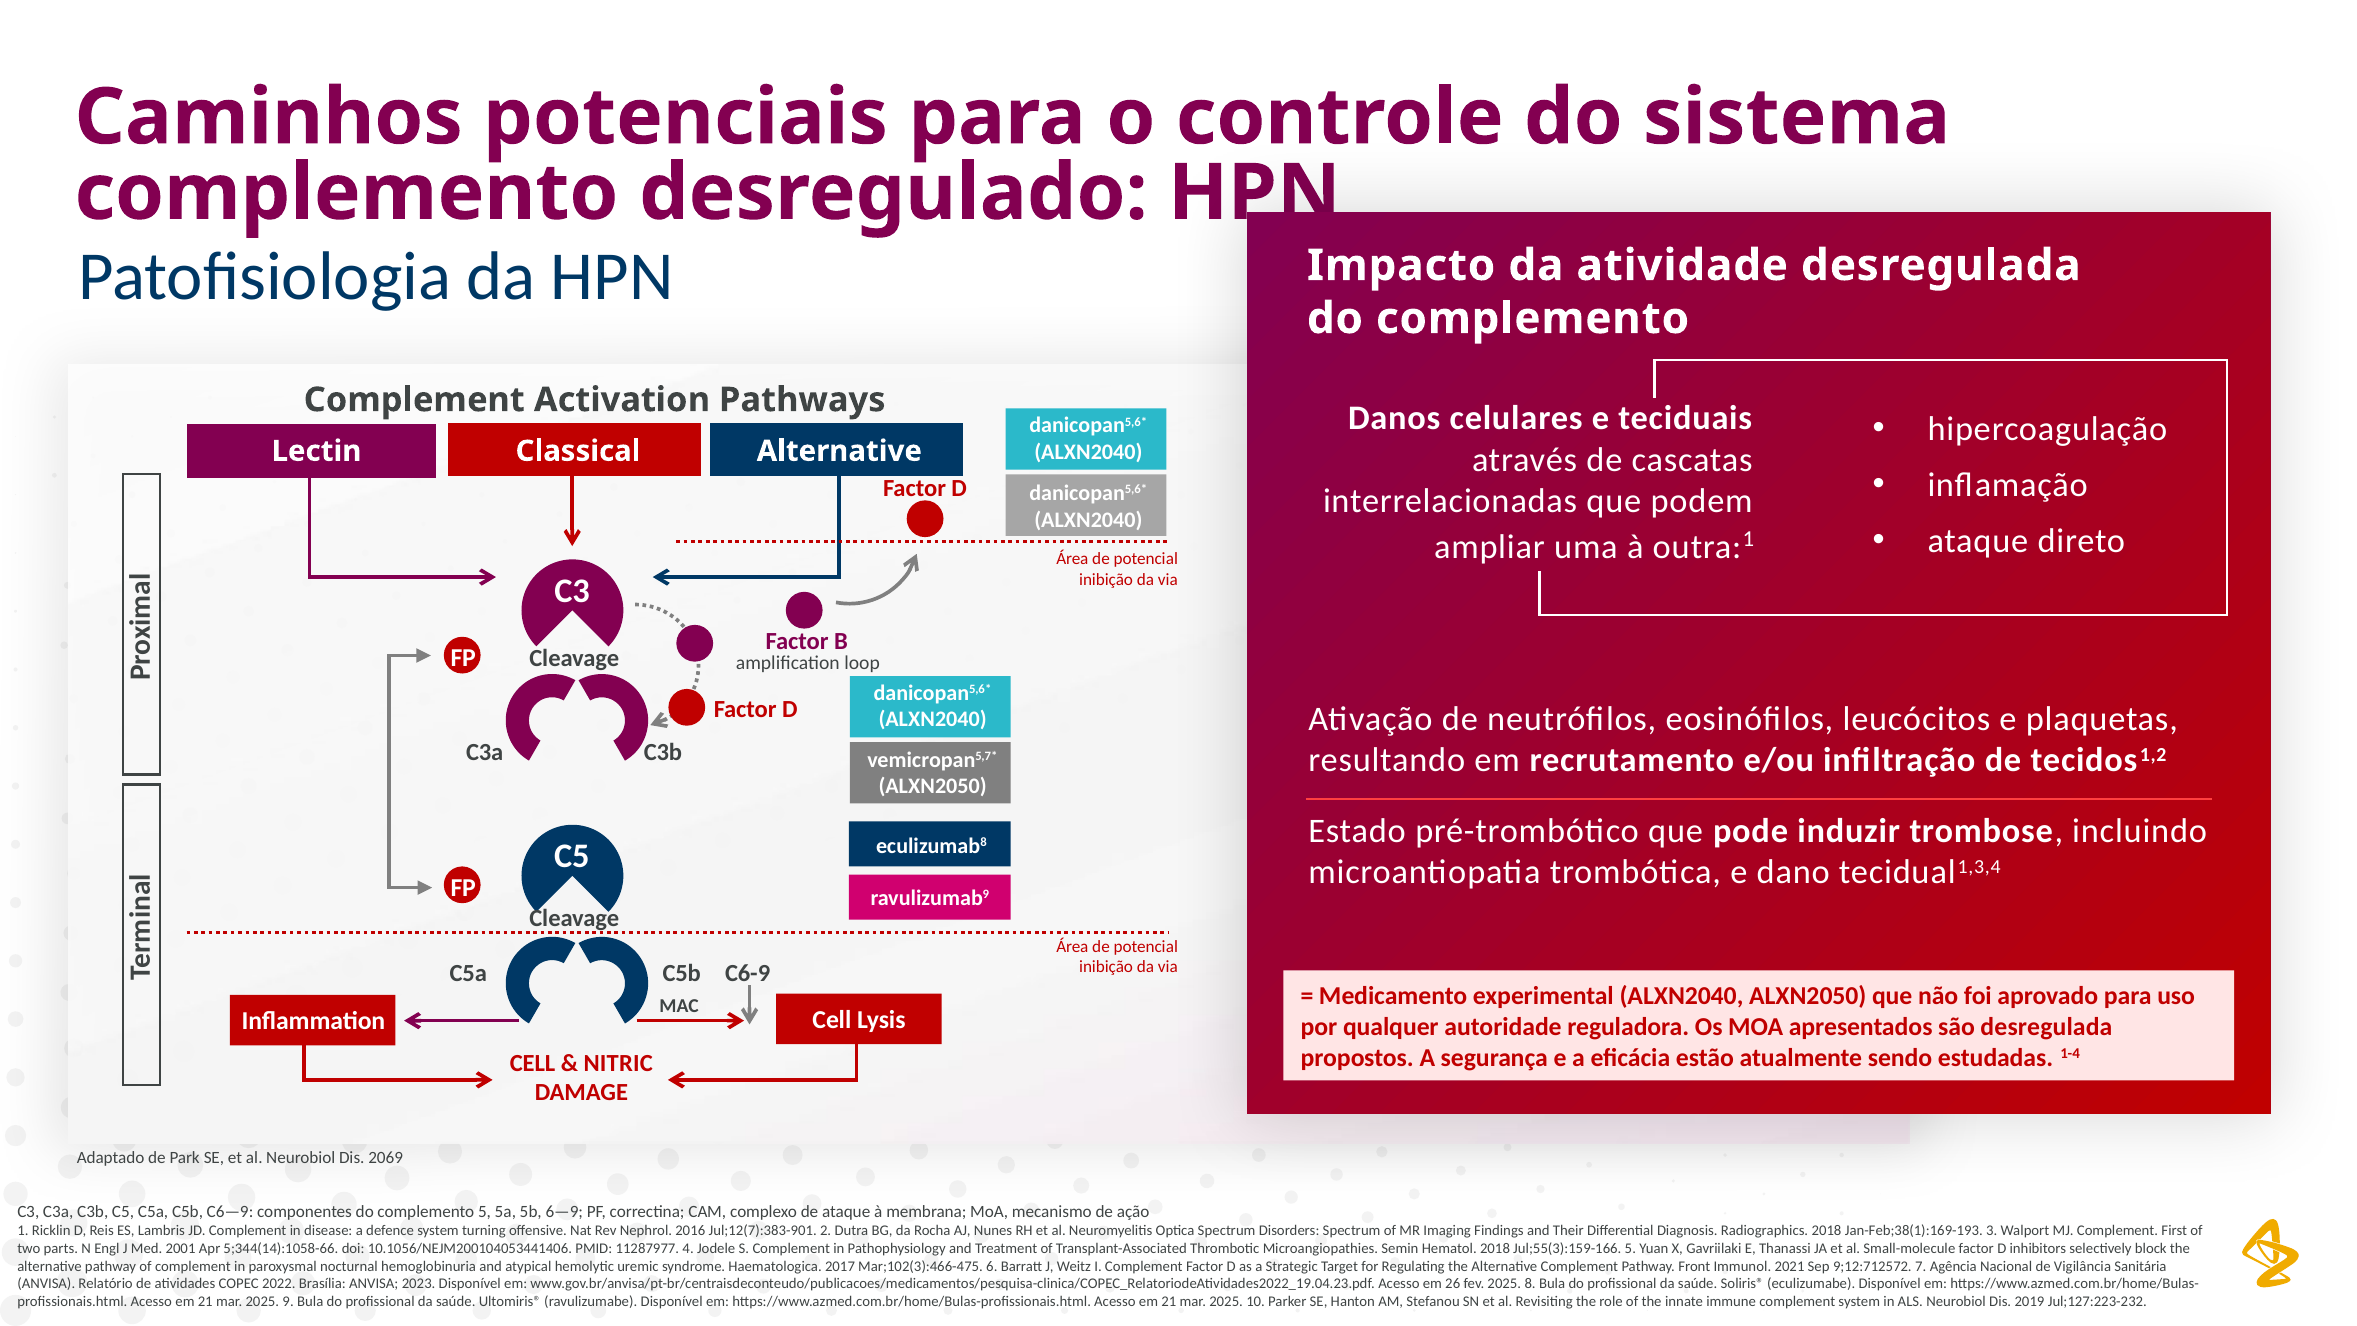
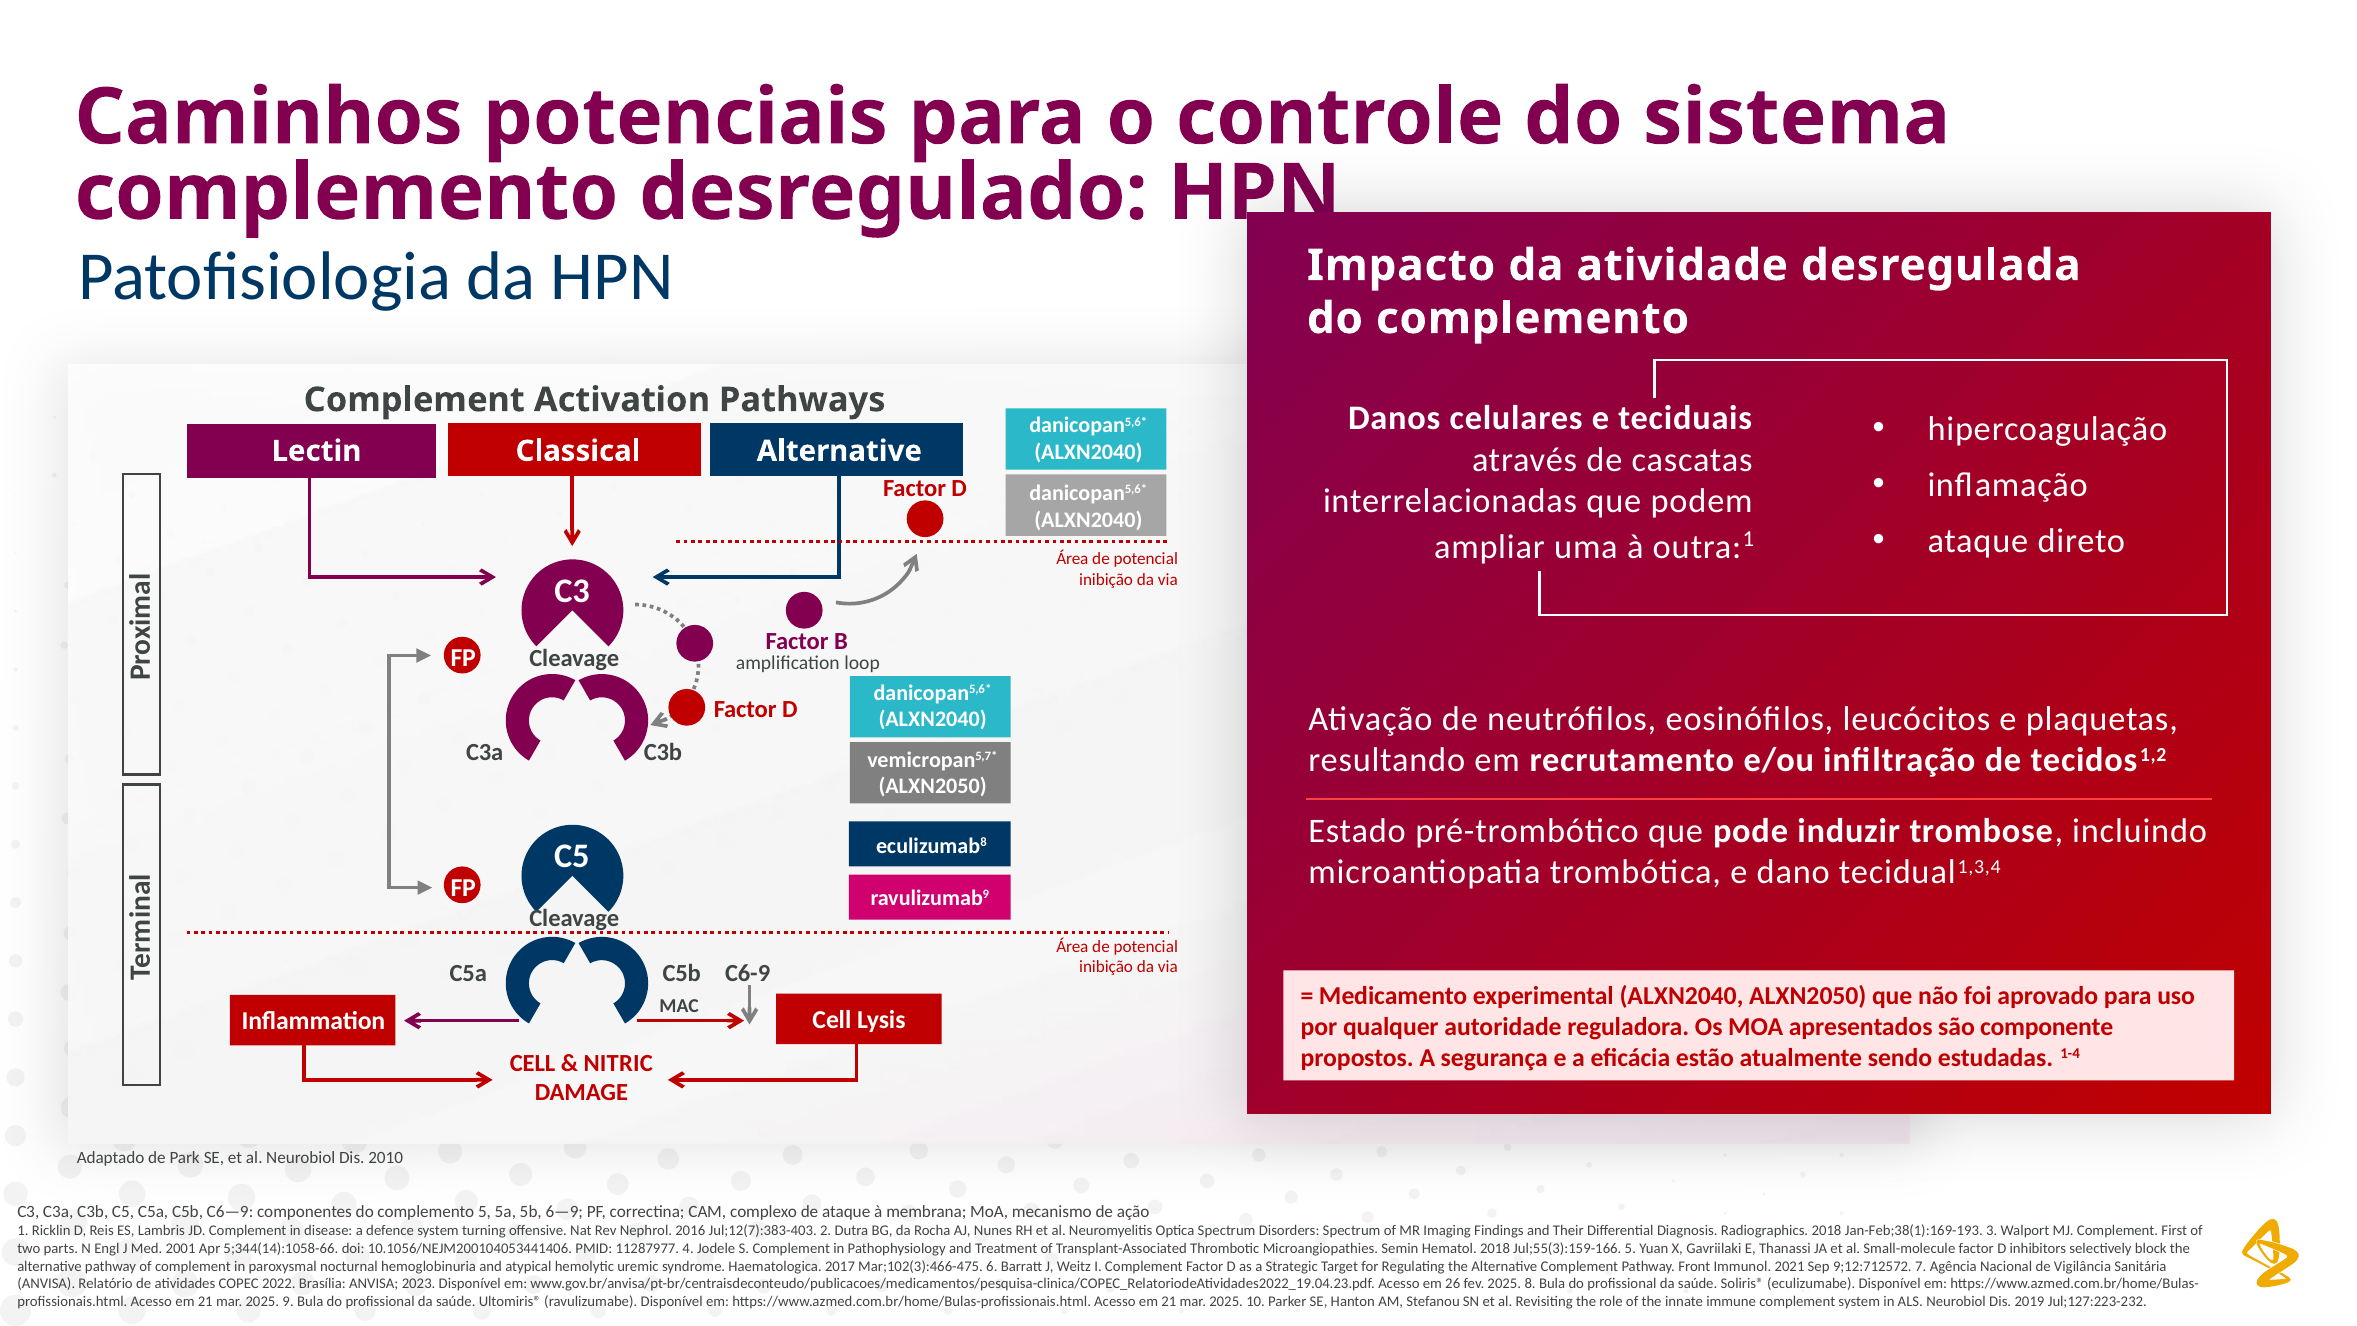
são desregulada: desregulada -> componente (2047, 1027)
2069: 2069 -> 2010 (386, 1158)
Jul;12(7):383-901: Jul;12(7):383-901 -> Jul;12(7):383-403 (763, 1231)
